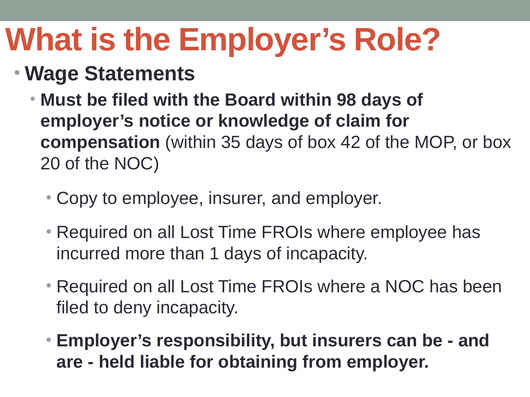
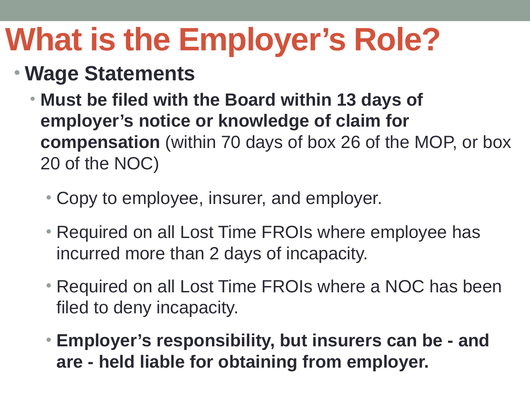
98: 98 -> 13 (347, 100)
35: 35 -> 70 (231, 143)
42: 42 -> 26 (351, 143)
1: 1 -> 2 (215, 254)
